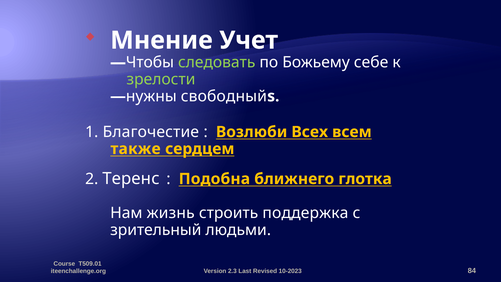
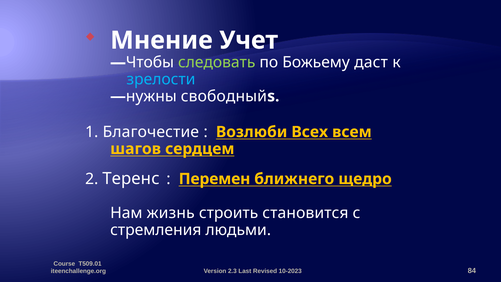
себе: себе -> даст (371, 62)
зрелости colour: light green -> light blue (161, 79)
также: также -> шагов (136, 149)
Подобна: Подобна -> Перемен (215, 179)
глотка: глотка -> щедро (365, 179)
поддержка: поддержка -> становится (305, 213)
зрительный: зрительный -> стремления (156, 230)
